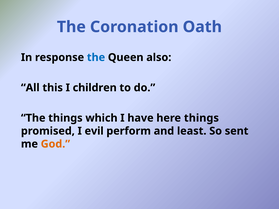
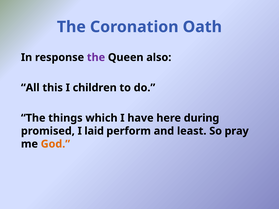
the colour: blue -> purple (96, 57)
here things: things -> during (202, 118)
evil: evil -> laid (94, 131)
sent: sent -> pray (237, 131)
